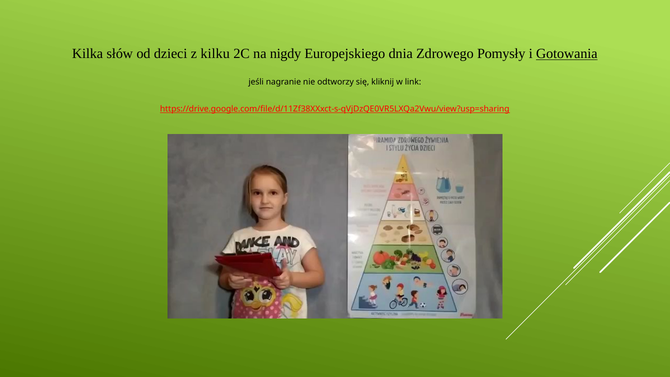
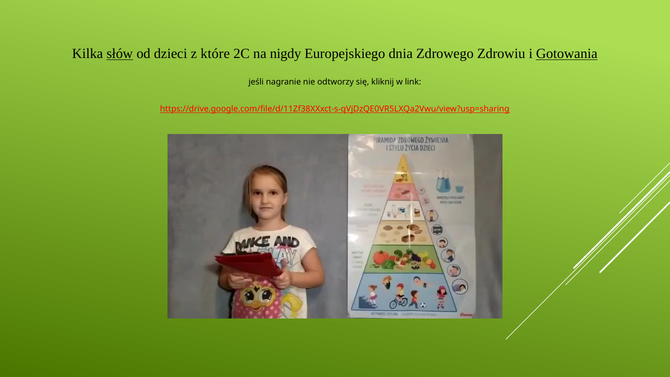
słów underline: none -> present (120, 54)
kilku: kilku -> które (215, 54)
Pomysły: Pomysły -> Zdrowiu (501, 54)
